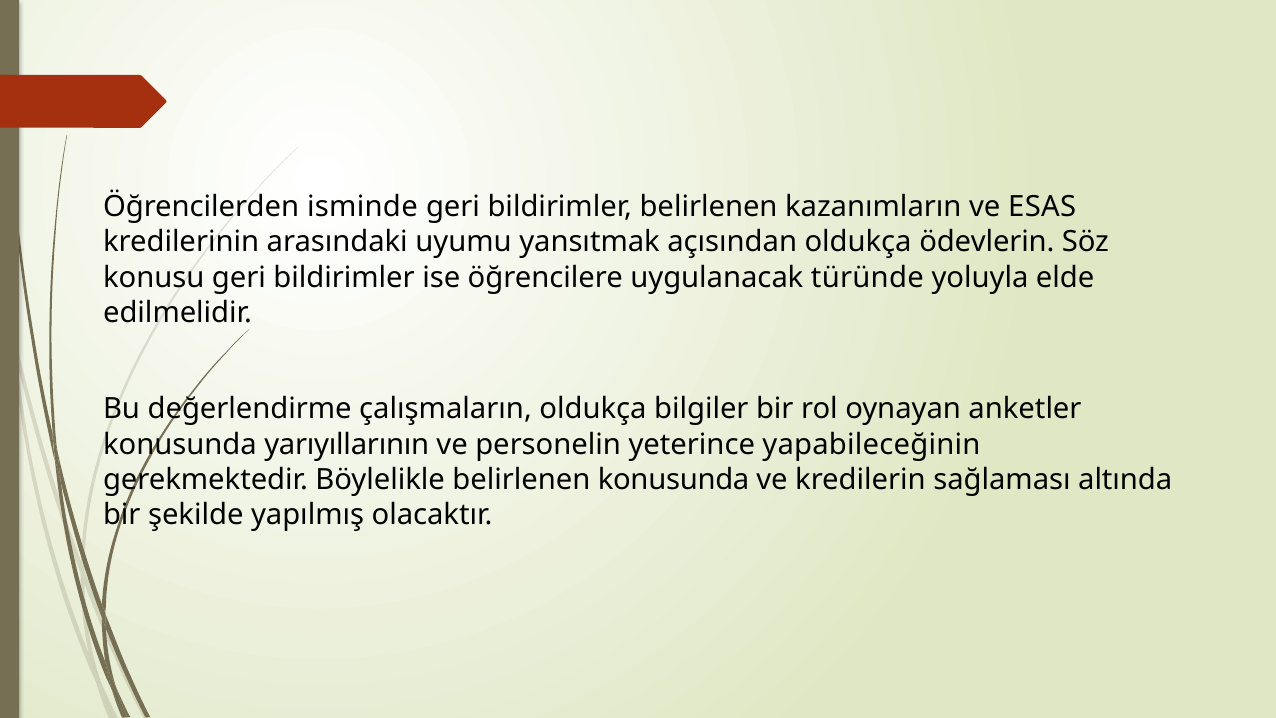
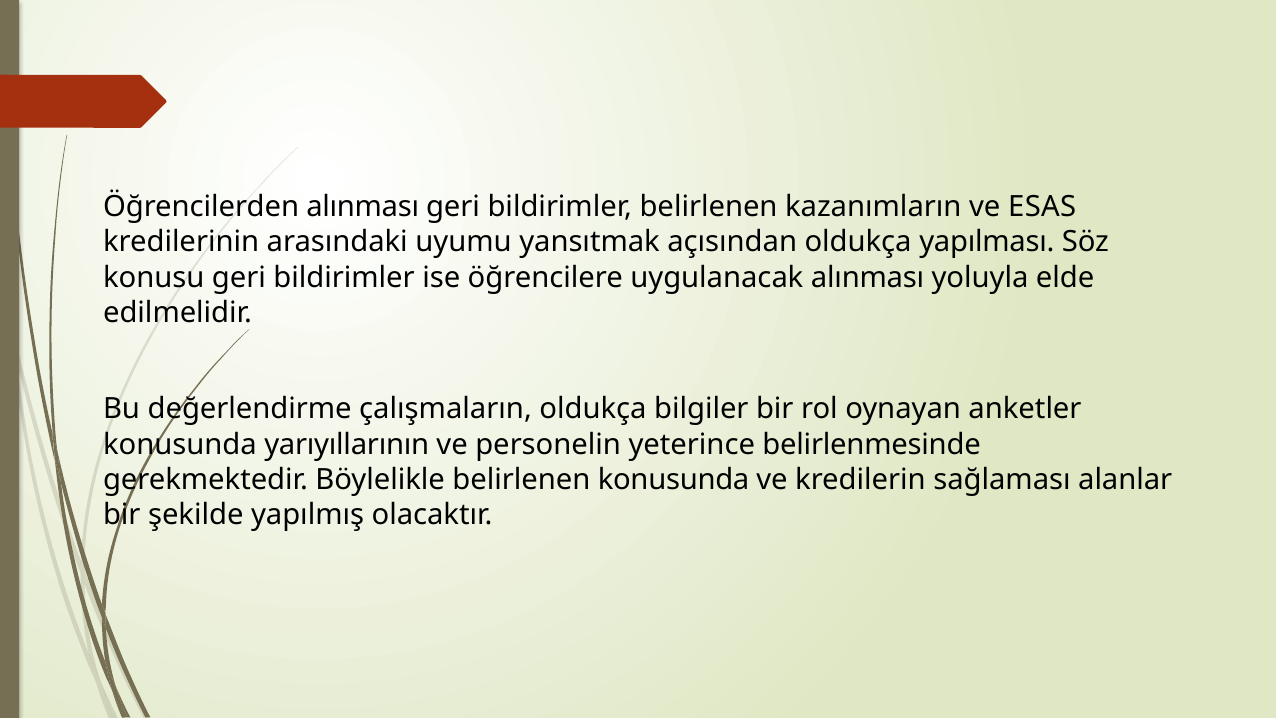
Öğrencilerden isminde: isminde -> alınması (363, 207)
ödevlerin: ödevlerin -> yapılması (987, 242)
uygulanacak türünde: türünde -> alınması (868, 277)
yapabileceğinin: yapabileceğinin -> belirlenmesinde (872, 444)
altında: altında -> alanlar (1125, 479)
